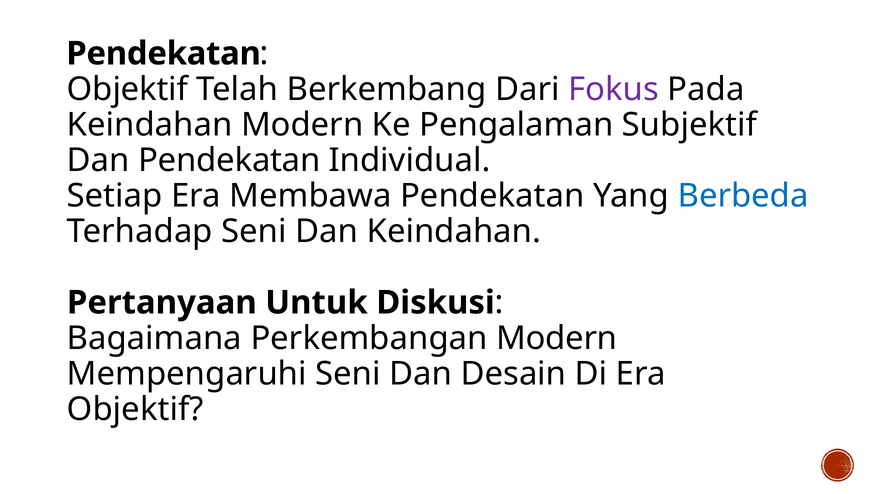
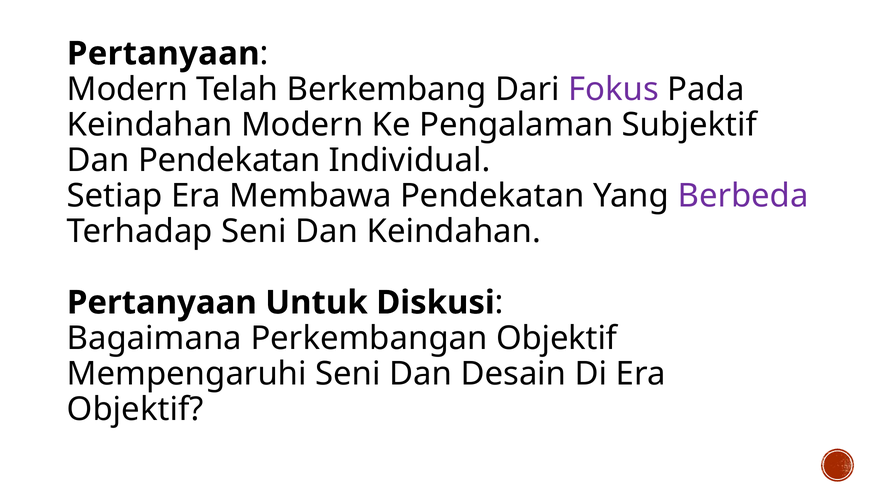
Pendekatan: Pendekatan -> Pertanyaan (163, 54)
Objektif: Objektif -> Modern (128, 89)
Berbeda colour: blue -> purple (743, 196)
Perkembangan Modern: Modern -> Objektif (557, 338)
